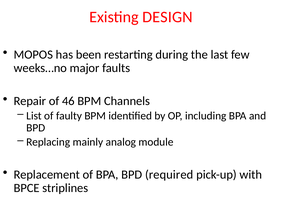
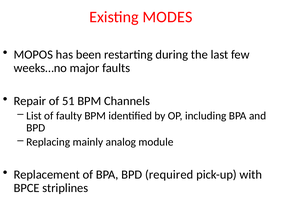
DESIGN: DESIGN -> MODES (167, 17)
46: 46 -> 51 (68, 101)
